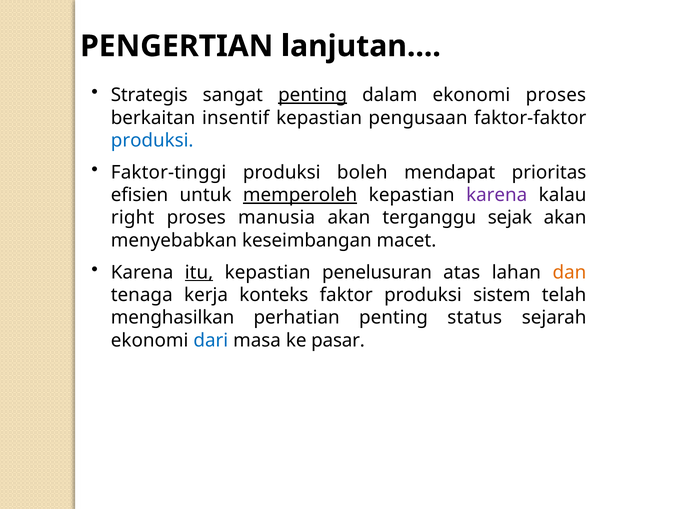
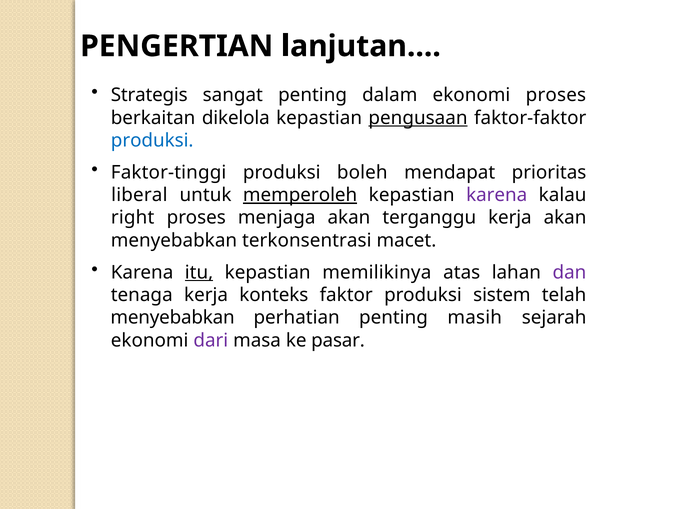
penting underline: present -> none (313, 95)
insentif: insentif -> dikelola (236, 118)
pengusaan underline: none -> present (418, 118)
efisien: efisien -> liberal (139, 195)
manusia: manusia -> menjaga (277, 218)
terganggu sejak: sejak -> kerja (510, 218)
keseimbangan: keseimbangan -> terkonsentrasi (307, 240)
penelusuran: penelusuran -> memilikinya (377, 272)
dan colour: orange -> purple (569, 272)
menghasilkan: menghasilkan -> menyebabkan (173, 317)
status: status -> masih (475, 317)
dari colour: blue -> purple (211, 340)
